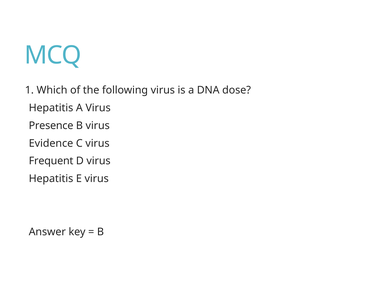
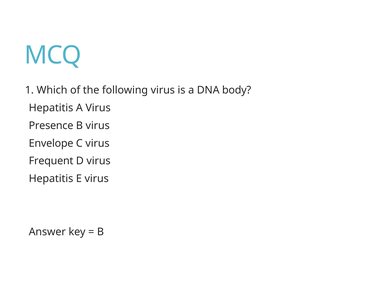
dose: dose -> body (237, 90)
Evidence: Evidence -> Envelope (51, 143)
